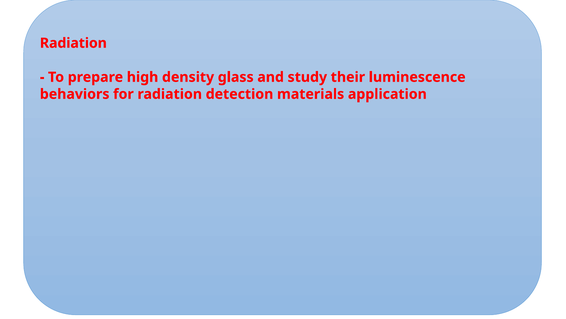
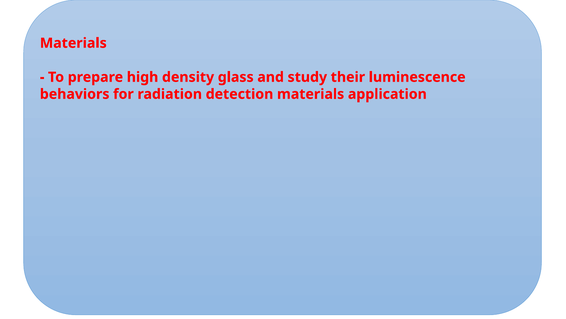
Radiation: Radiation -> Materials (73, 43)
